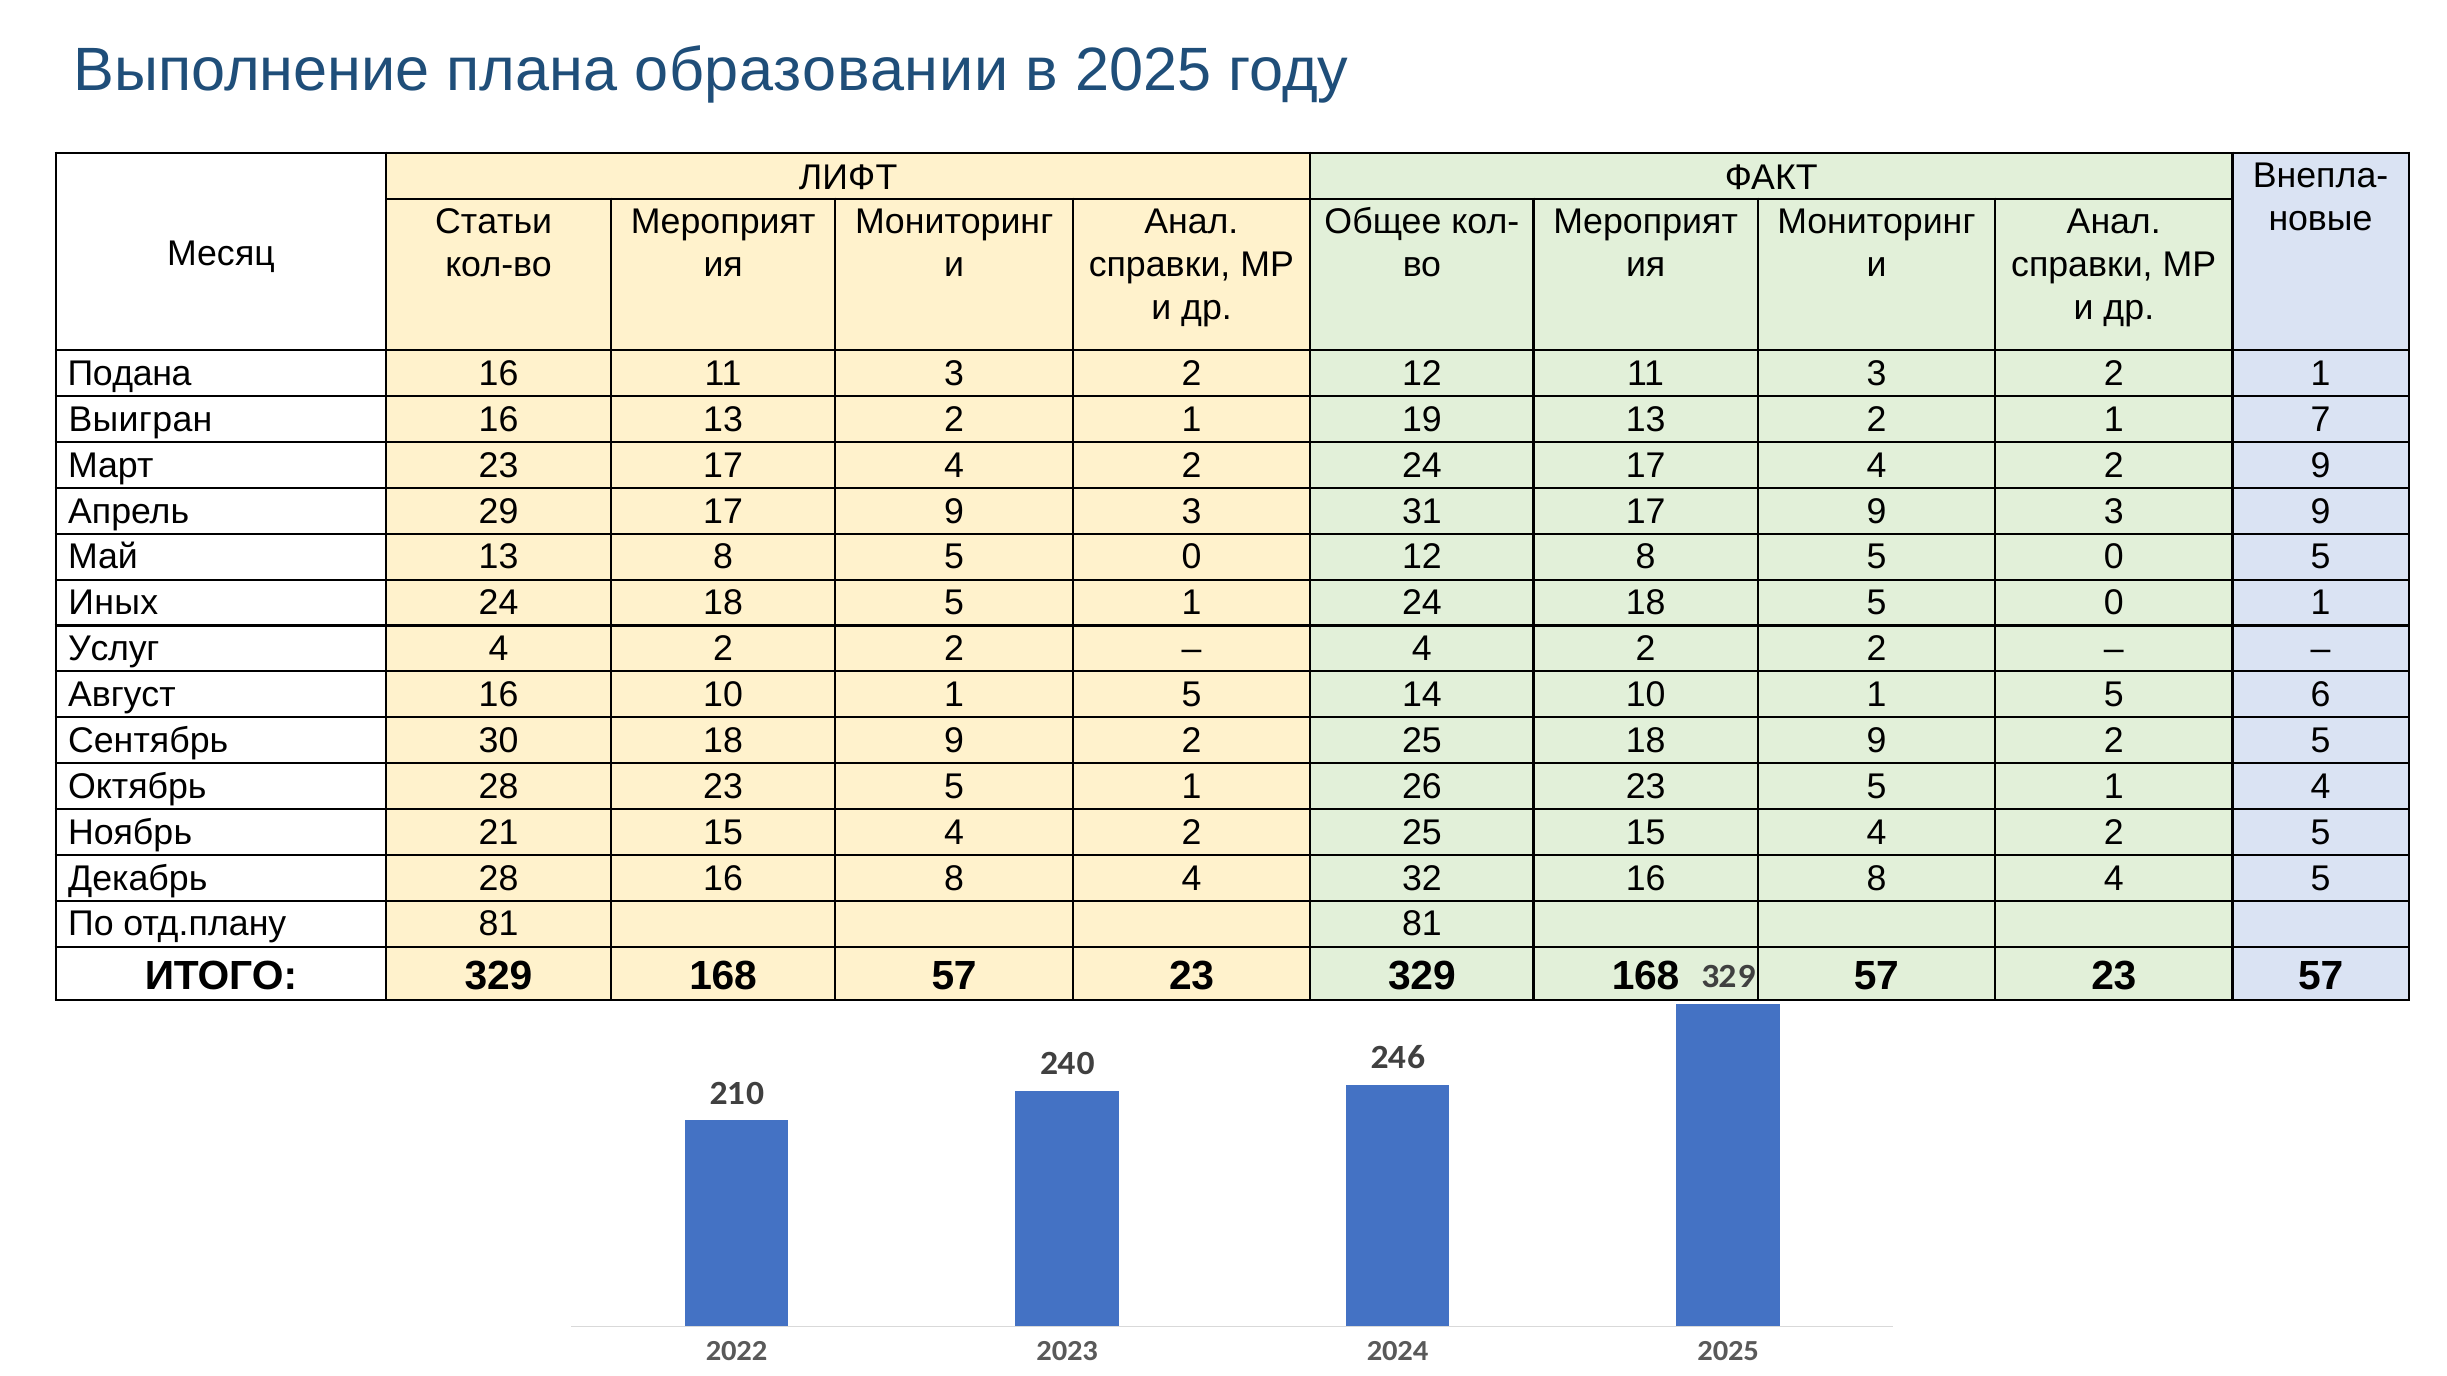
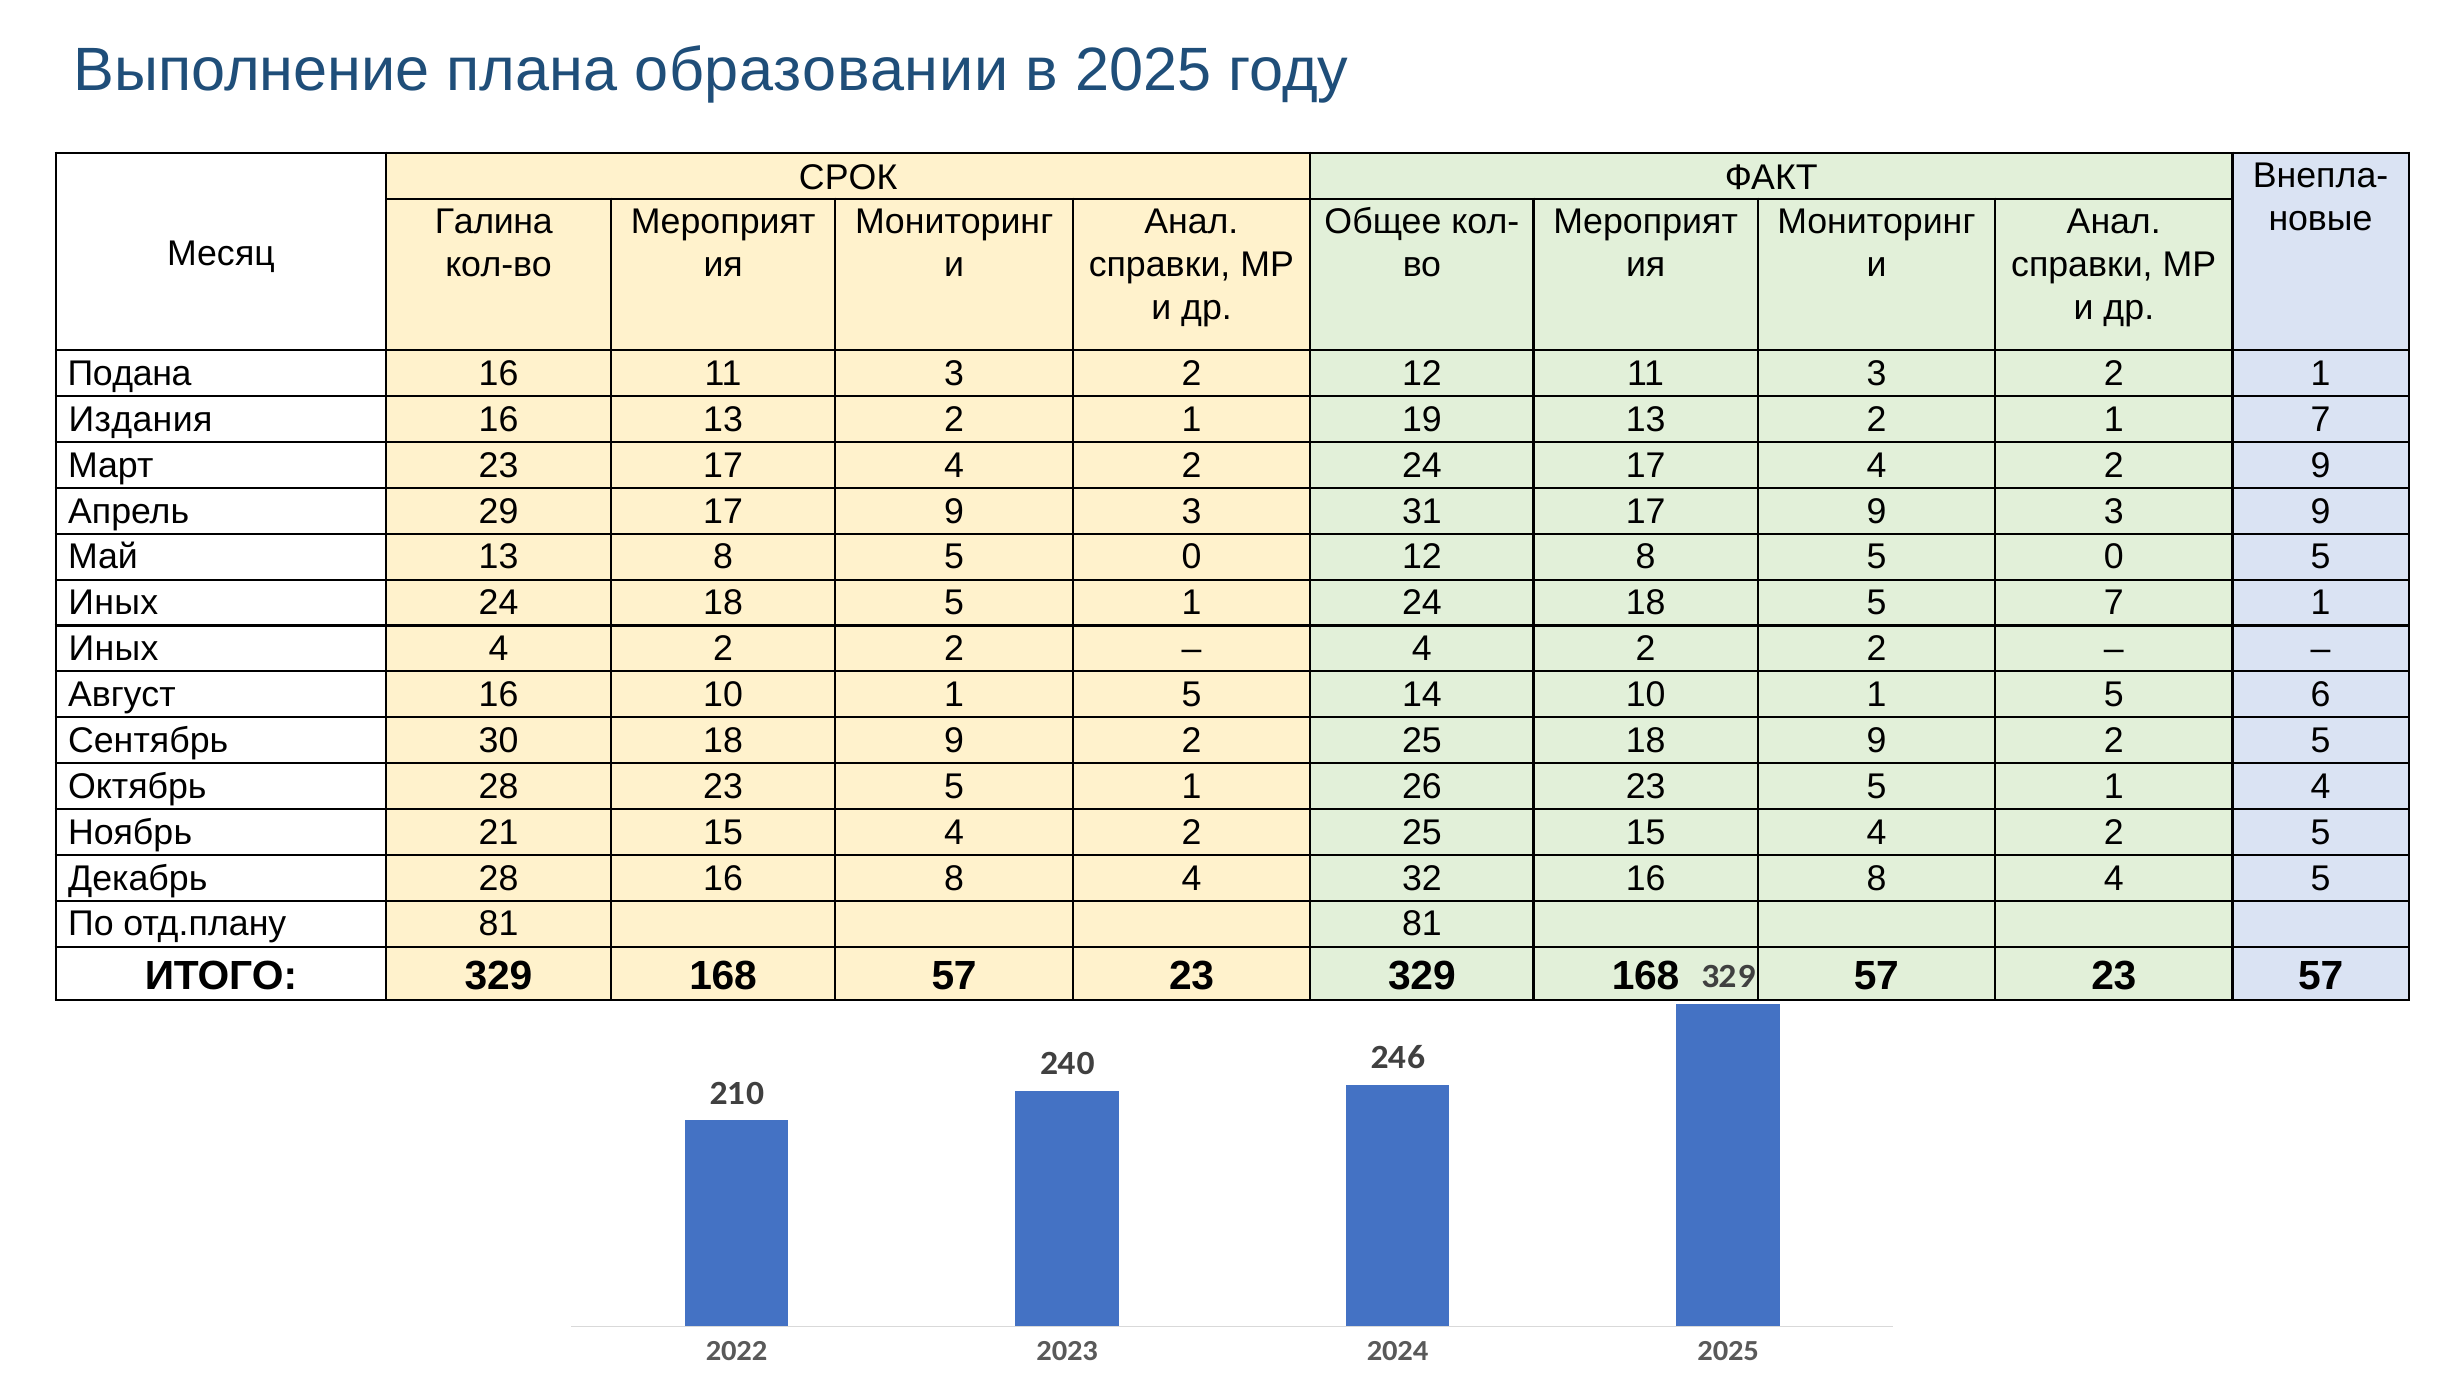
ЛИФТ: ЛИФТ -> СРОК (848, 178)
Статьи: Статьи -> Галина (494, 222)
Выигран: Выигран -> Издания (141, 420)
18 5 0: 0 -> 7 (2114, 603)
Услуг: Услуг -> Иных (113, 649)
